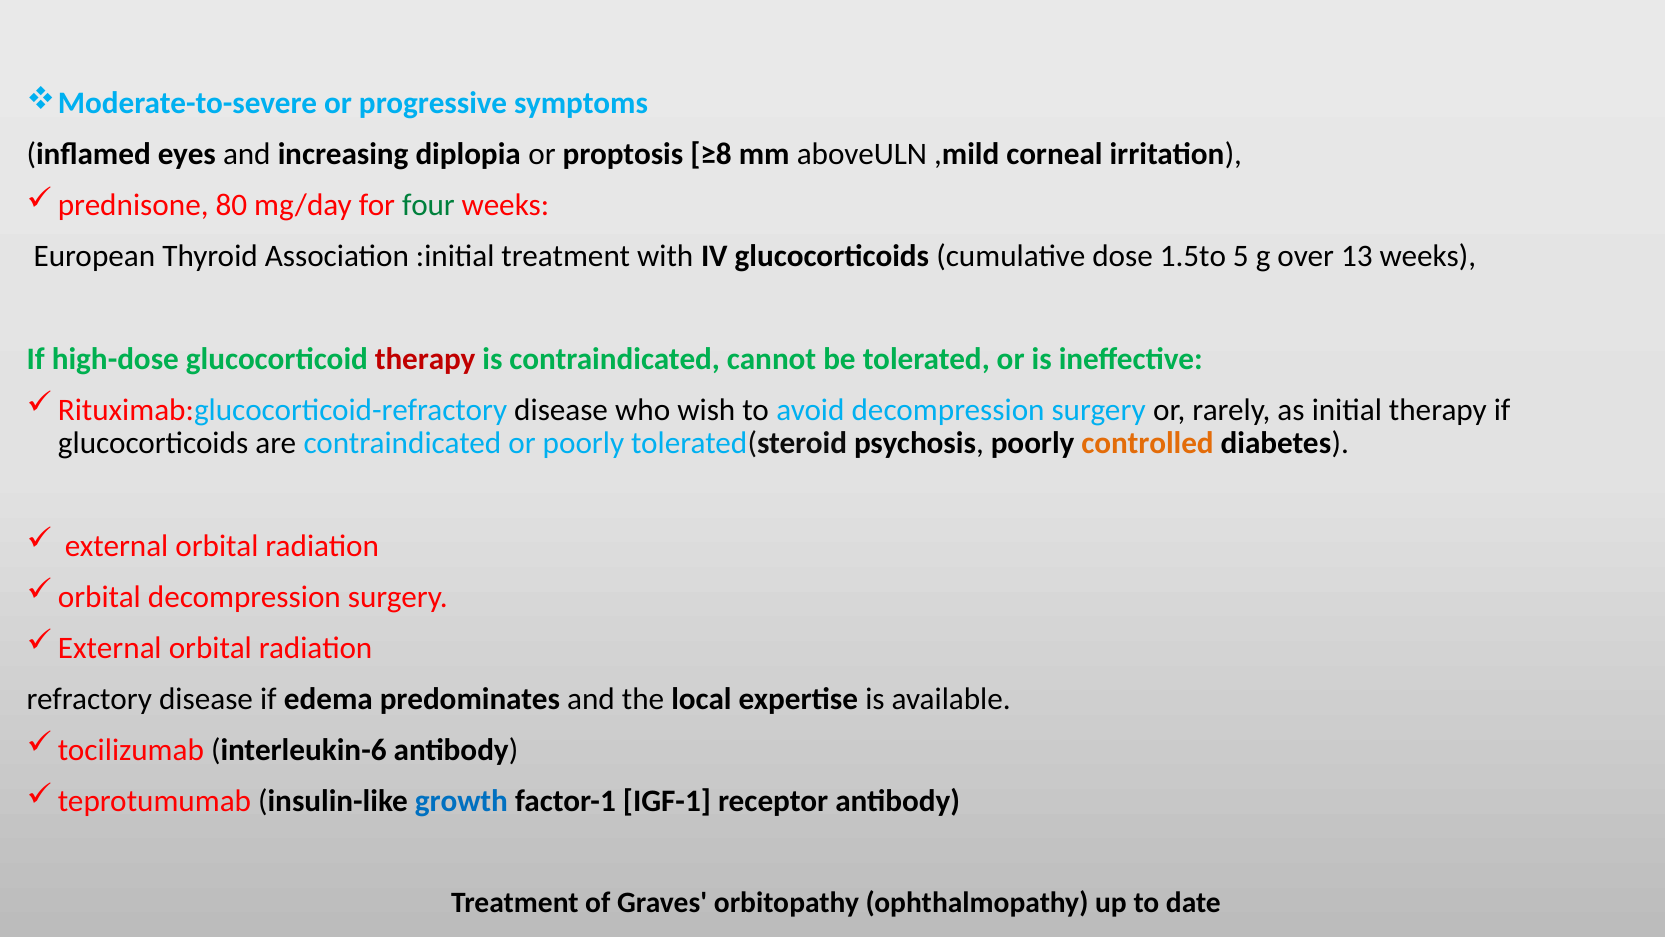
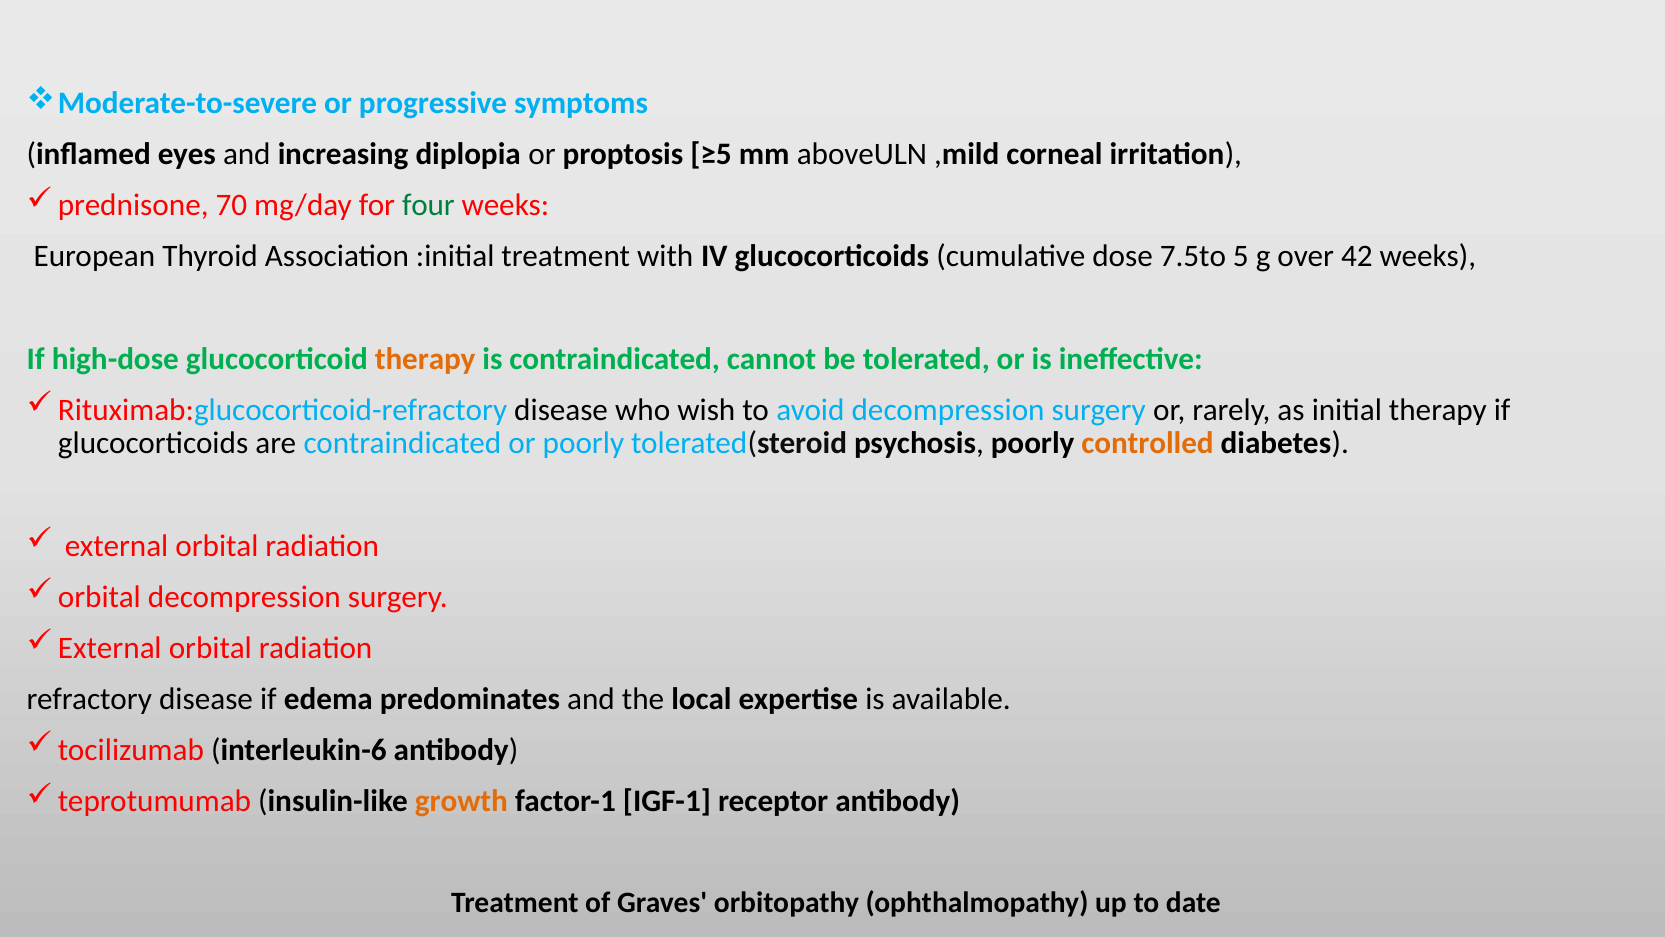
≥8: ≥8 -> ≥5 (711, 154)
80: 80 -> 70 (231, 205)
1.5to: 1.5to -> 7.5to (1193, 256)
13: 13 -> 42 (1357, 256)
therapy colour: red -> orange (425, 359)
growth colour: blue -> orange (461, 801)
